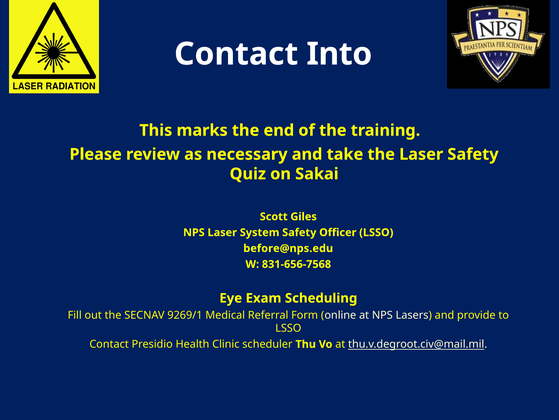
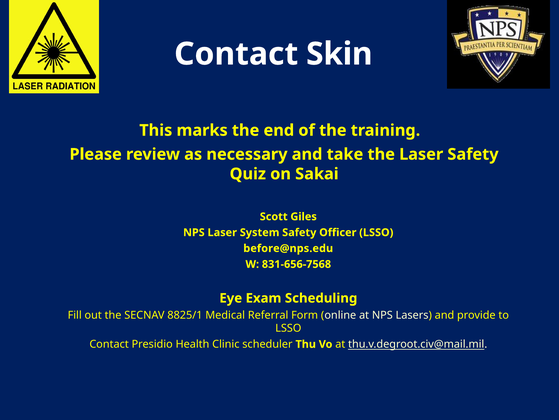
Into: Into -> Skin (339, 54)
9269/1: 9269/1 -> 8825/1 (185, 315)
